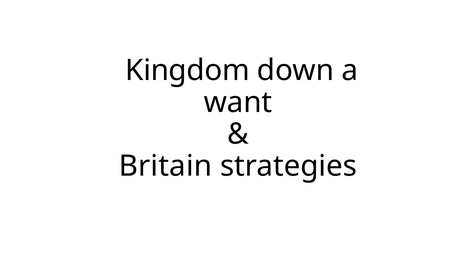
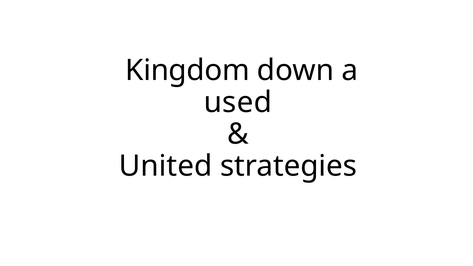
want: want -> used (238, 102)
Britain: Britain -> United (166, 166)
